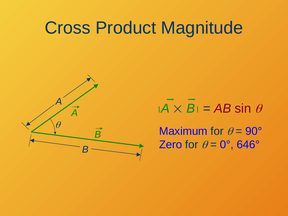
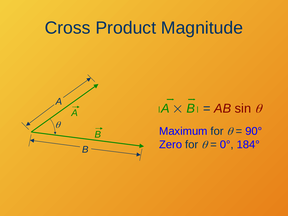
646°: 646° -> 184° (248, 145)
